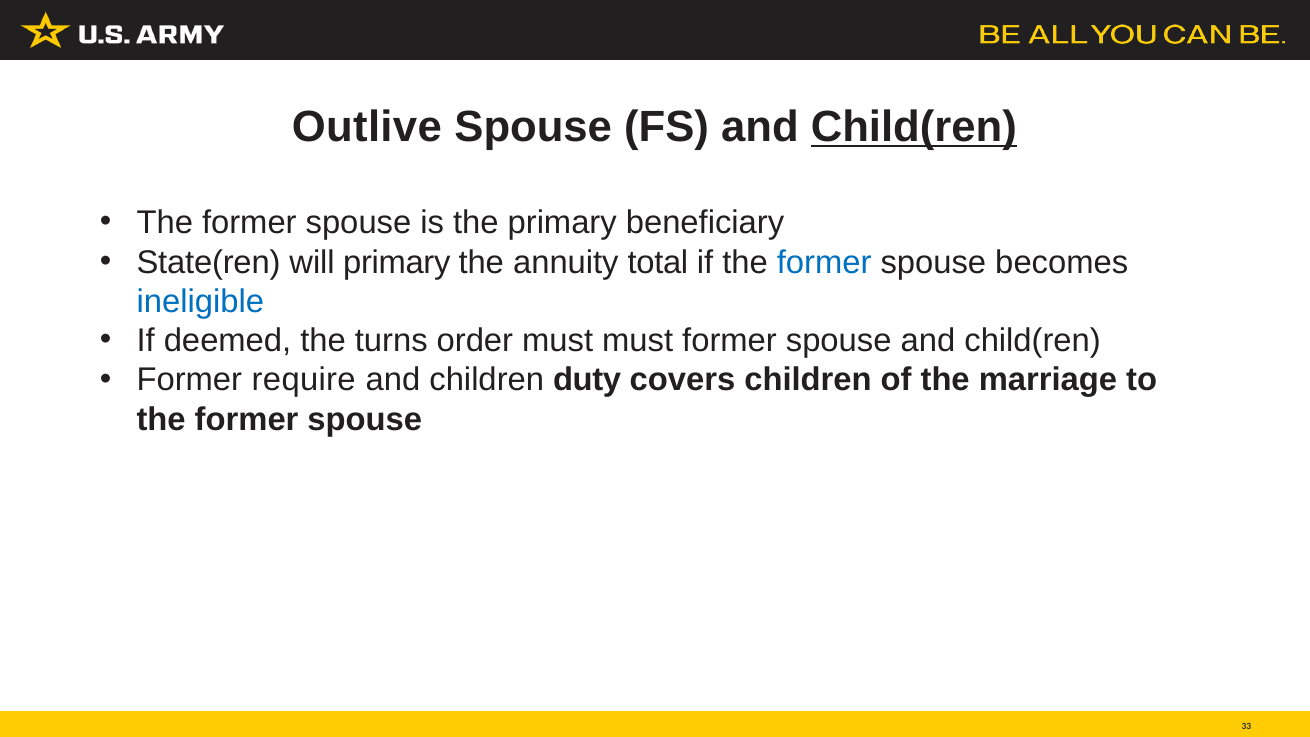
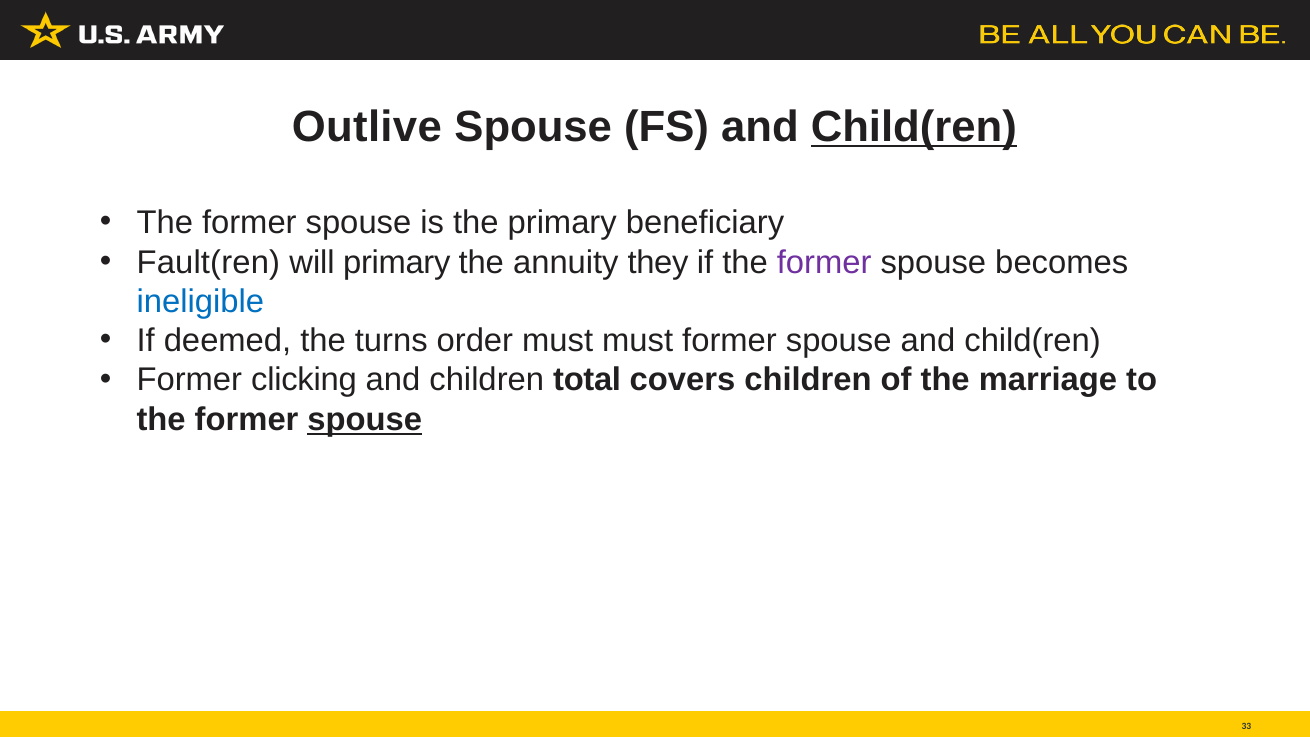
State(ren: State(ren -> Fault(ren (208, 262)
total: total -> they (658, 262)
former colour: blue -> purple (824, 262)
require: require -> clicking (304, 380)
duty: duty -> total (587, 380)
spouse underline: none -> present (365, 419)
